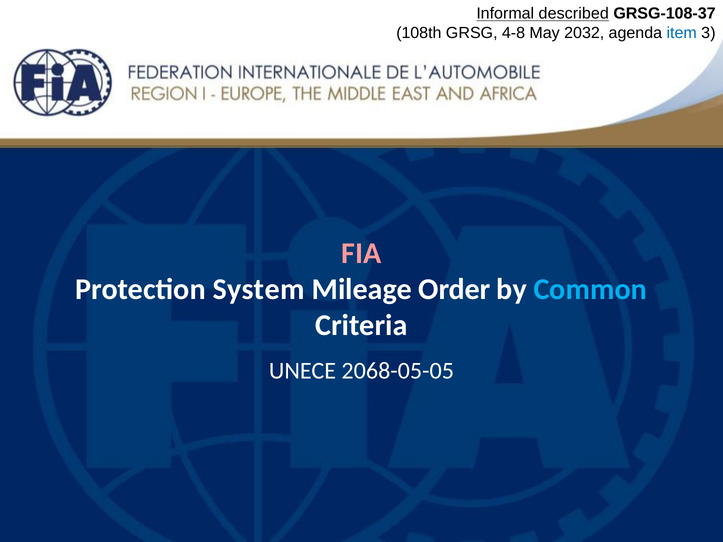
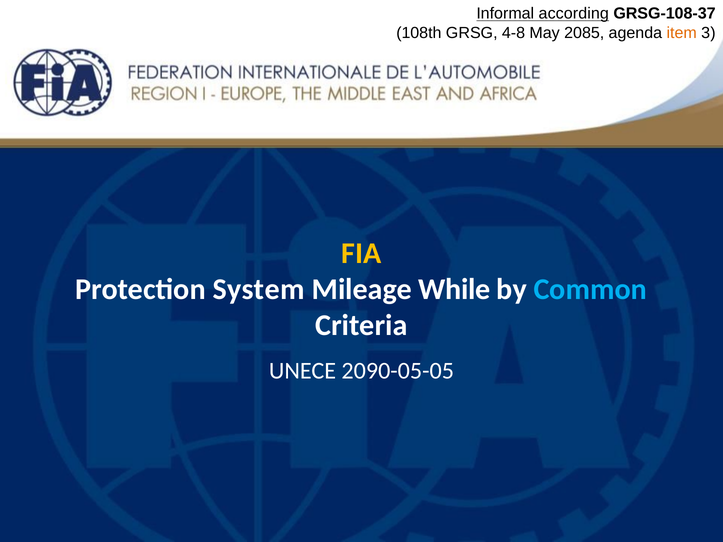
described: described -> according (574, 14)
2032: 2032 -> 2085 (584, 33)
item colour: blue -> orange (682, 33)
FIA colour: pink -> yellow (361, 253)
Order: Order -> While (454, 289)
2068-05-05: 2068-05-05 -> 2090-05-05 (398, 371)
